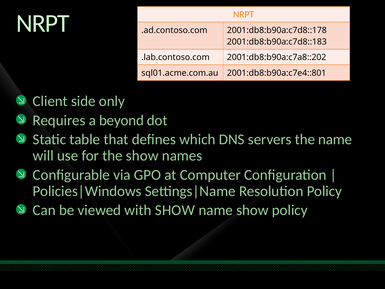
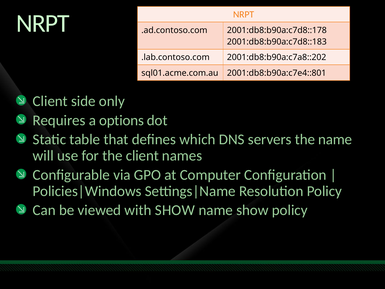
beyond: beyond -> options (121, 120)
the show: show -> client (142, 156)
